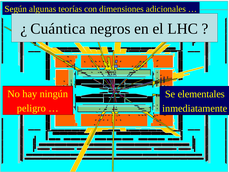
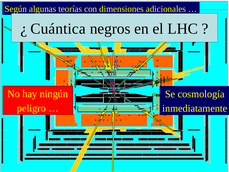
elementales: elementales -> cosmología (201, 94)
